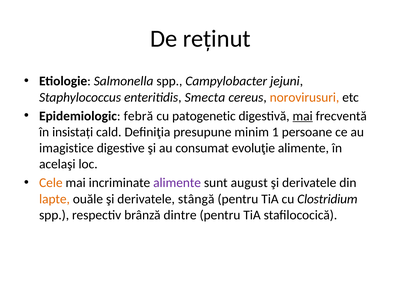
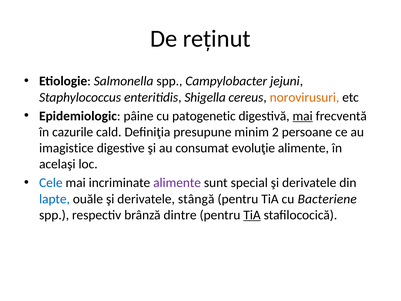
Smecta: Smecta -> Shigella (205, 97)
febră: febră -> pâine (139, 116)
insistați: insistați -> cazurile (73, 132)
1: 1 -> 2 (275, 132)
Cele colour: orange -> blue (51, 183)
august: august -> special (249, 183)
lapte colour: orange -> blue (54, 199)
Clostridium: Clostridium -> Bacteriene (327, 199)
TiA underline: none -> present (252, 215)
